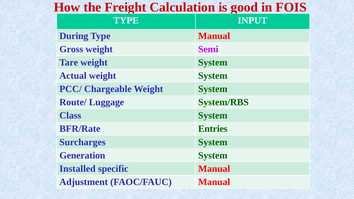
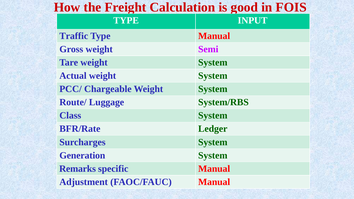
During: During -> Traffic (74, 36)
Entries: Entries -> Ledger (213, 129)
Installed: Installed -> Remarks (78, 169)
